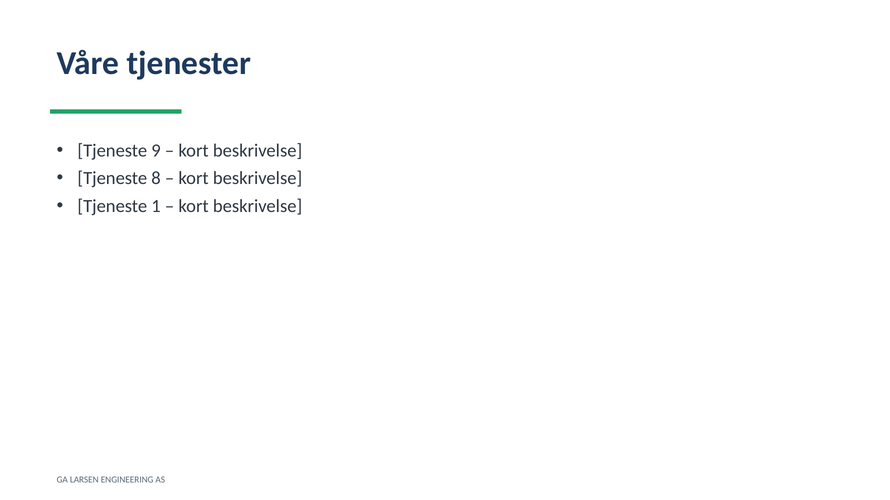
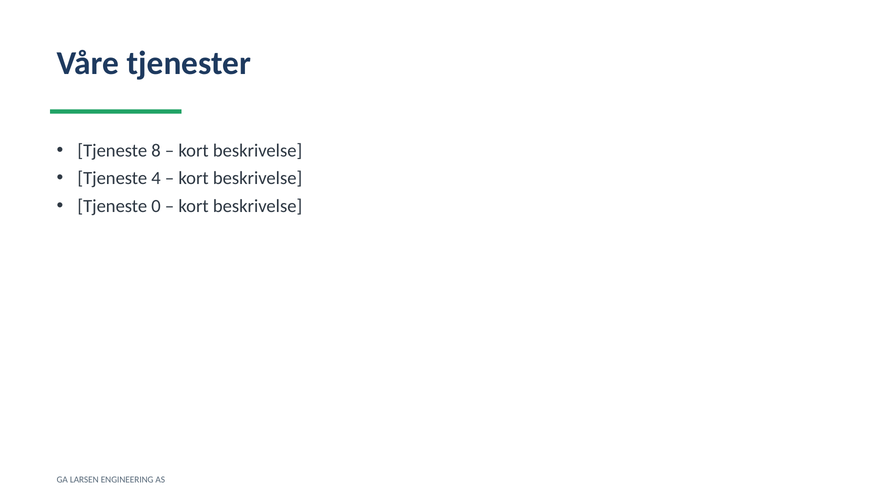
9: 9 -> 8 (156, 151)
8: 8 -> 4 (156, 179)
1: 1 -> 0 (156, 206)
